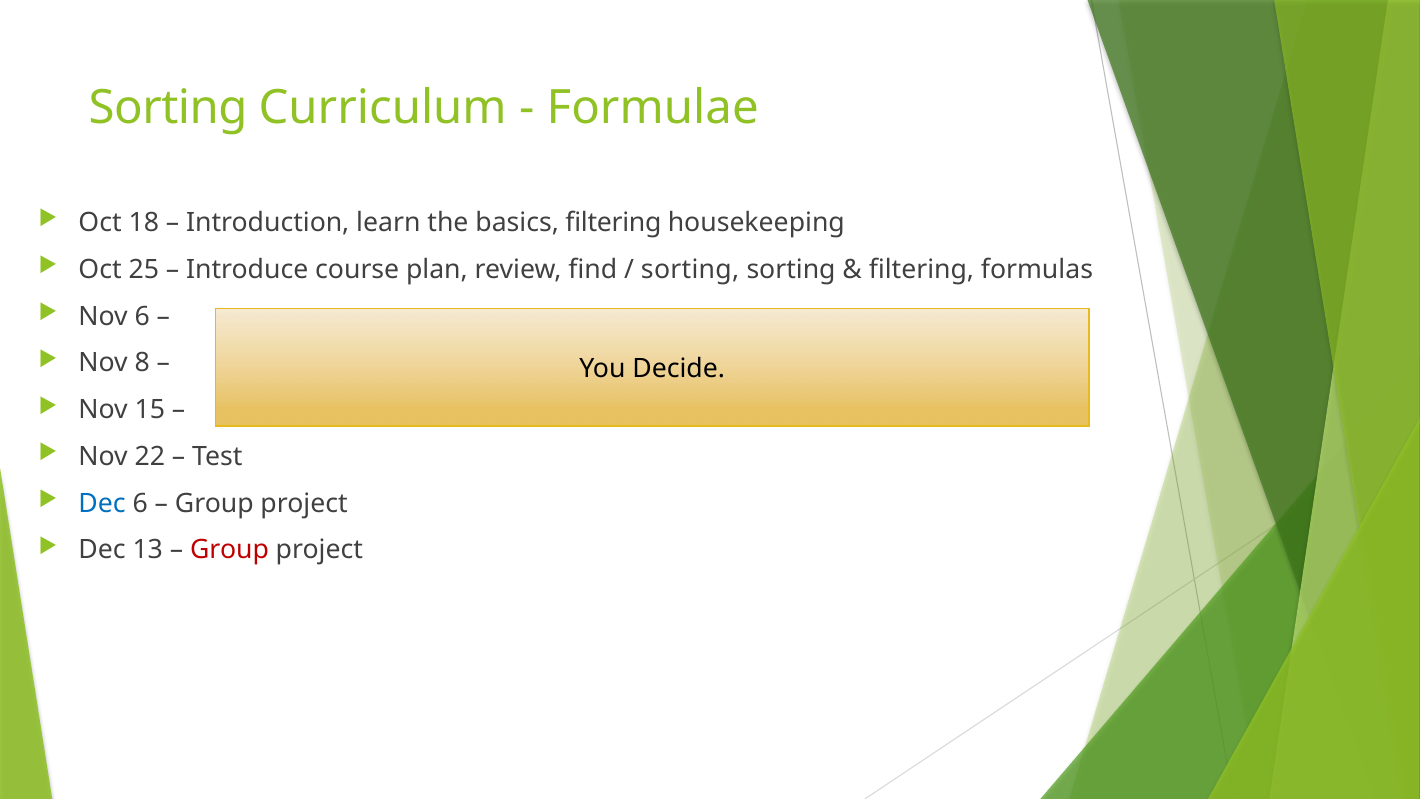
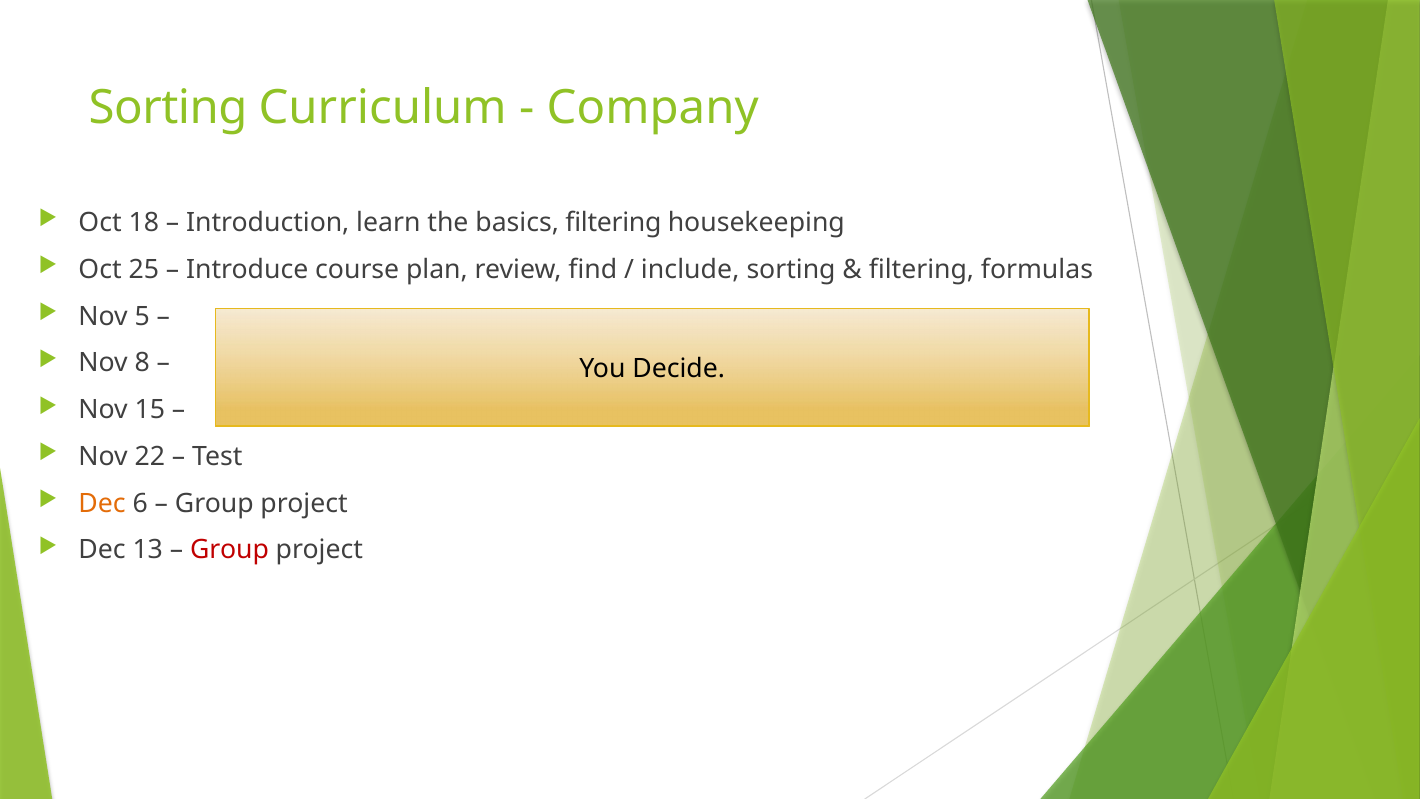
Formulae: Formulae -> Company (653, 108)
sorting: sorting -> include (690, 269)
Nov 6: 6 -> 5 (142, 316)
Dec colour: blue -> orange (102, 503)
